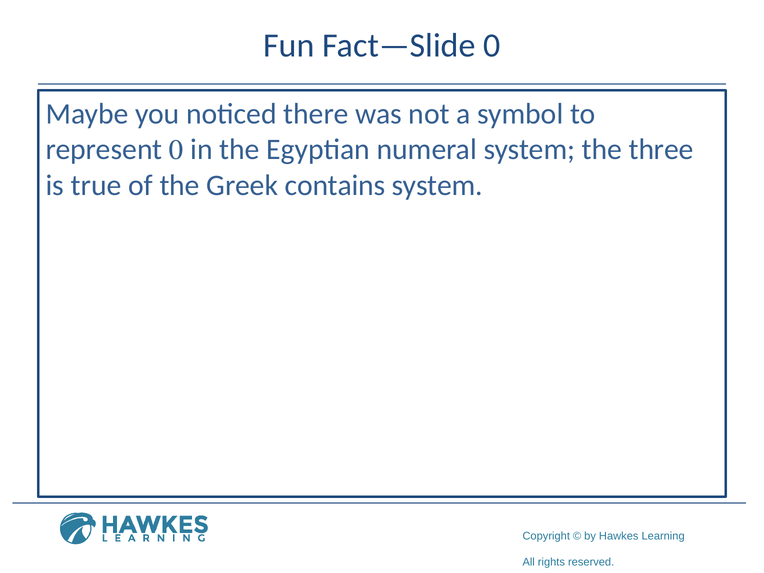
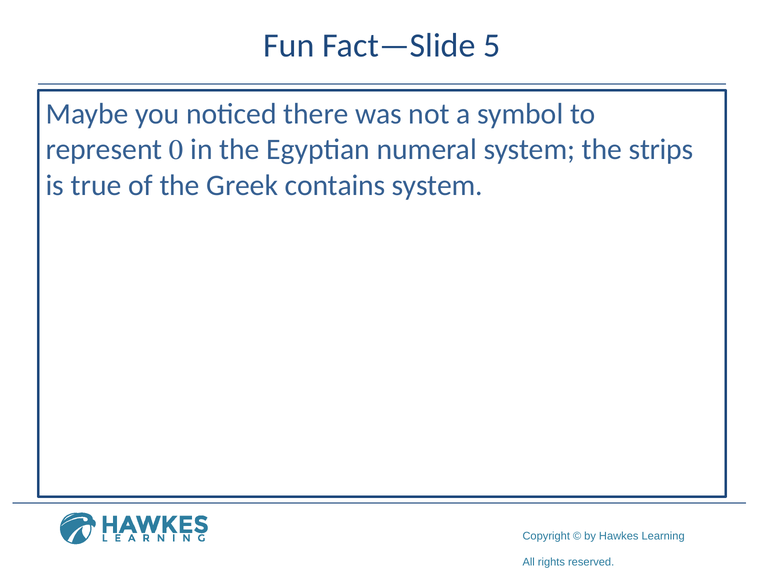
Fact—Slide 0: 0 -> 5 (492, 46)
three: three -> strips (661, 150)
